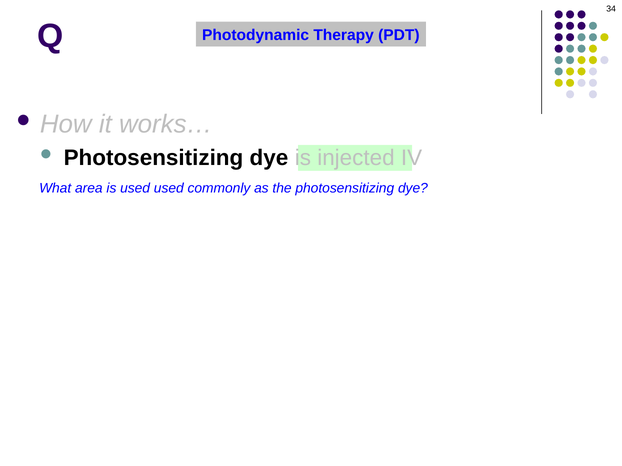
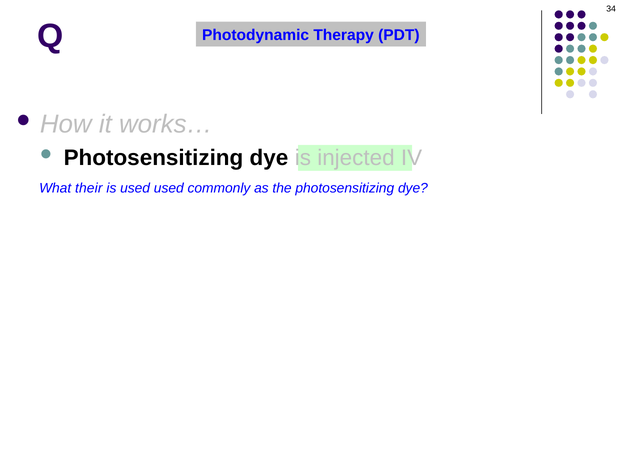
area: area -> their (89, 188)
